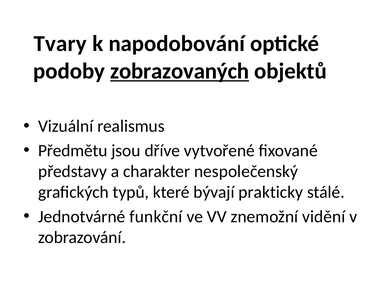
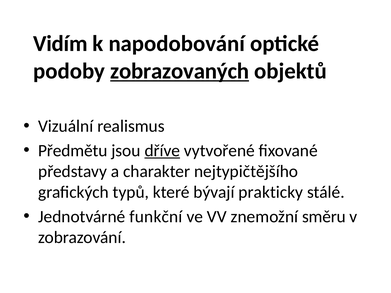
Tvary: Tvary -> Vidím (60, 44)
dříve underline: none -> present (162, 151)
nespolečenský: nespolečenský -> nejtypičtějšího (246, 172)
vidění: vidění -> směru (324, 217)
